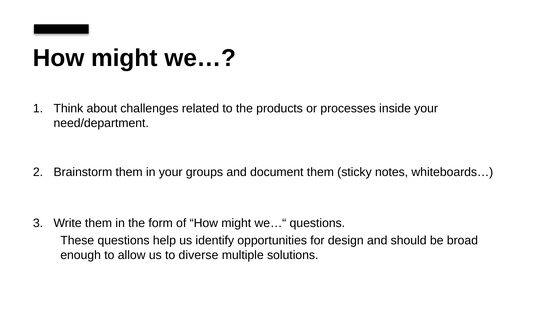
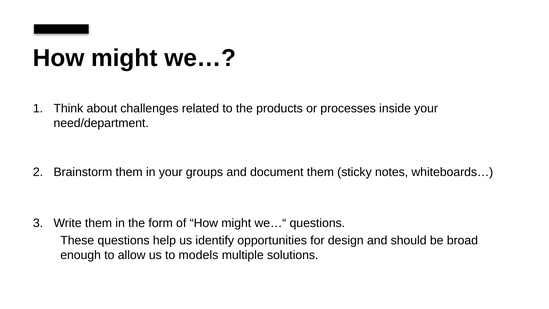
diverse: diverse -> models (198, 255)
